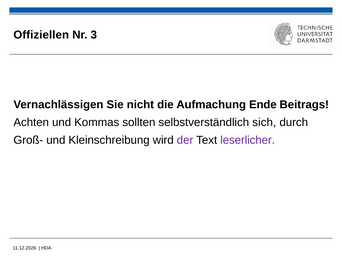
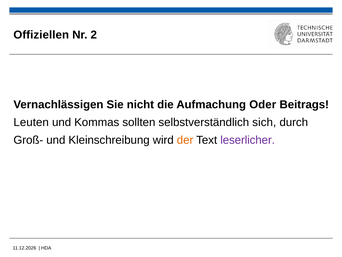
3: 3 -> 2 (94, 35)
Ende: Ende -> Oder (263, 104)
Achten: Achten -> Leuten (31, 122)
der colour: purple -> orange (185, 140)
